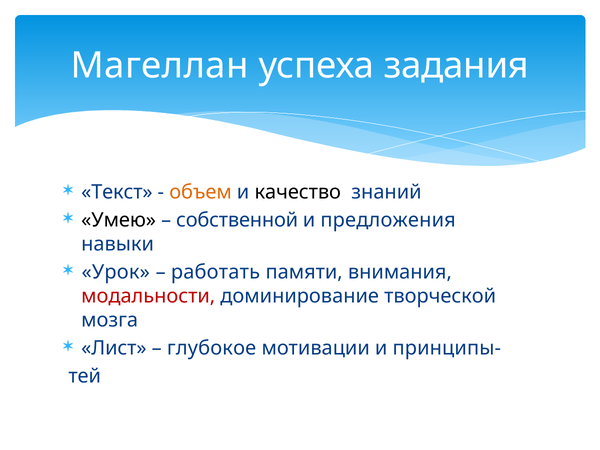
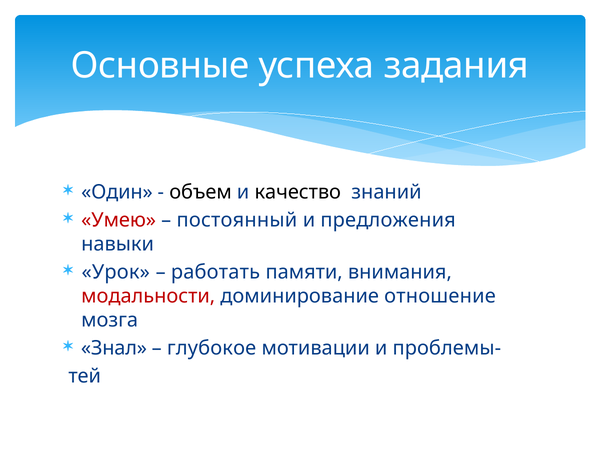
Магеллан: Магеллан -> Основные (160, 66)
Текст: Текст -> Один (117, 192)
объем colour: orange -> black (201, 192)
Умею colour: black -> red (119, 220)
собственной: собственной -> постоянный (237, 220)
творческой: творческой -> отношение (440, 296)
Лист: Лист -> Знал (114, 348)
принципы-: принципы- -> проблемы- (447, 348)
